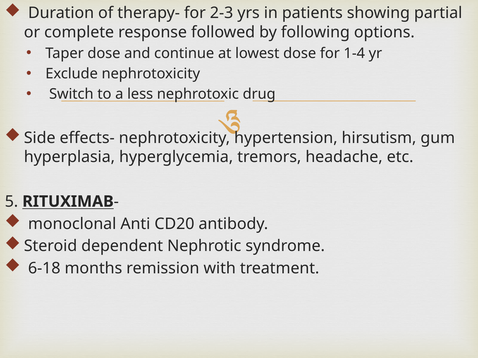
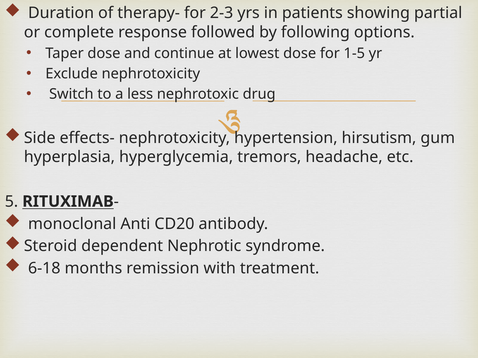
1-4: 1-4 -> 1-5 (354, 53)
